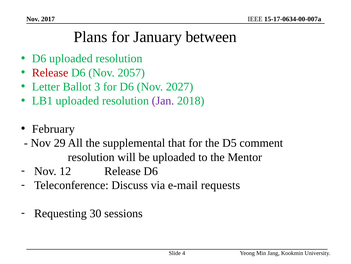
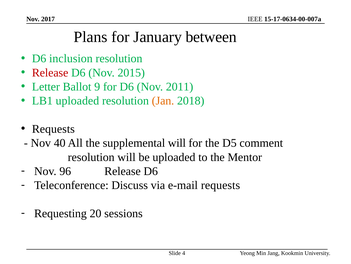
D6 uploaded: uploaded -> inclusion (71, 58)
2057: 2057 -> 2015 (131, 72)
3: 3 -> 9 (97, 86)
2027: 2027 -> 2011 (180, 86)
Jan colour: purple -> orange (163, 101)
February: February -> Requests (53, 129)
29: 29 -> 40 (60, 143)
supplemental that: that -> will (177, 143)
12: 12 -> 96 (65, 171)
30: 30 -> 20 (96, 213)
